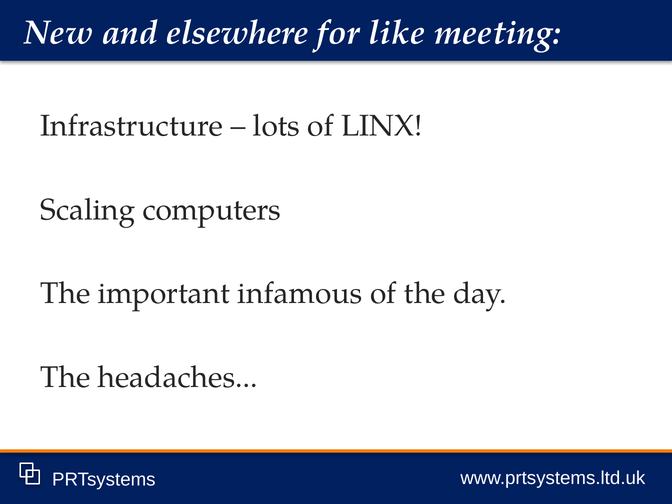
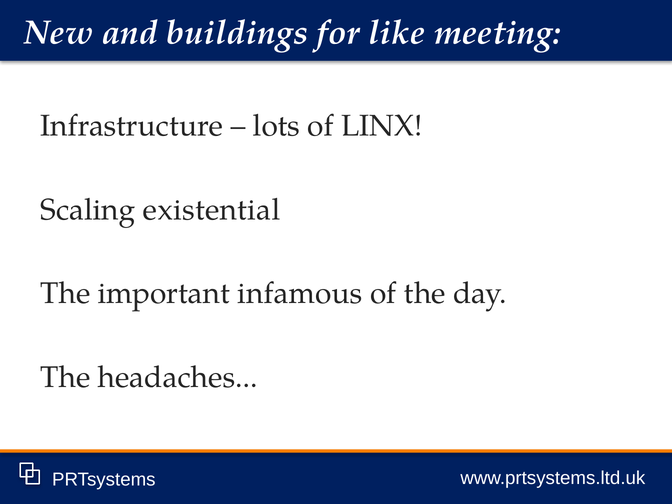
elsewhere: elsewhere -> buildings (237, 33)
computers: computers -> existential (212, 210)
